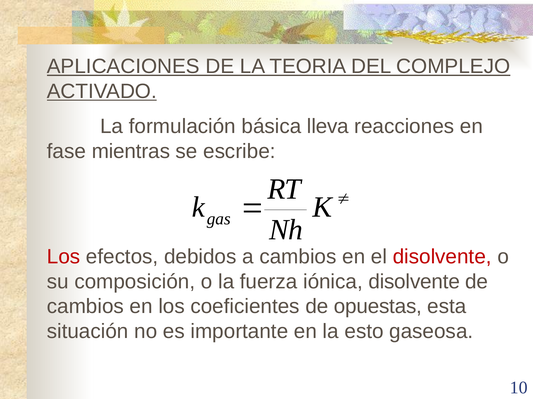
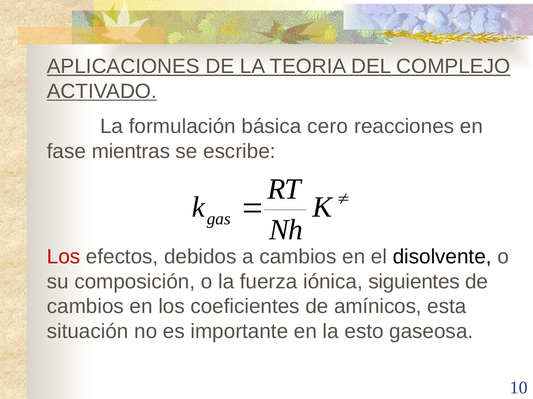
lleva: lleva -> cero (328, 127)
disolvente colour: red -> black (442, 257)
iónica disolvente: disolvente -> siguientes (414, 282)
opuestas: opuestas -> amínicos (378, 307)
